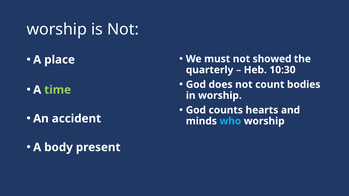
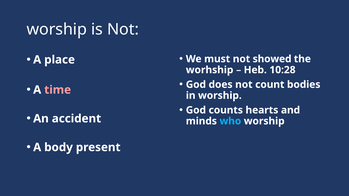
quarterly: quarterly -> worhship (210, 70)
10:30: 10:30 -> 10:28 (282, 70)
time colour: light green -> pink (58, 90)
